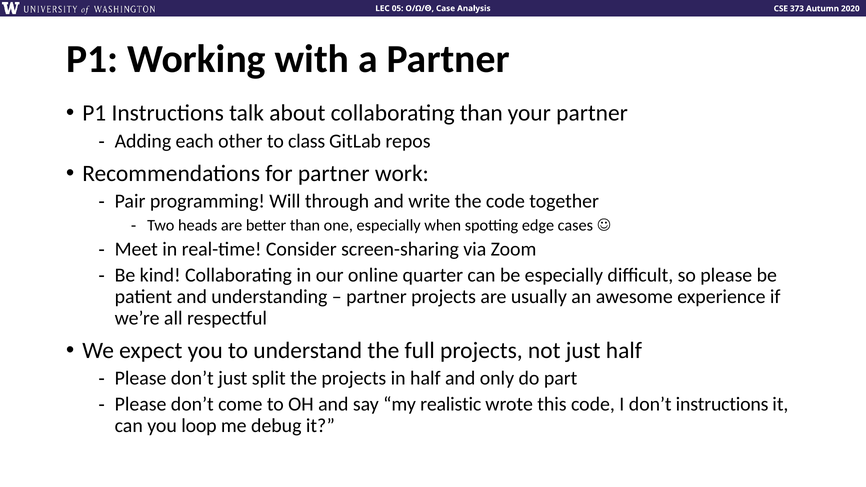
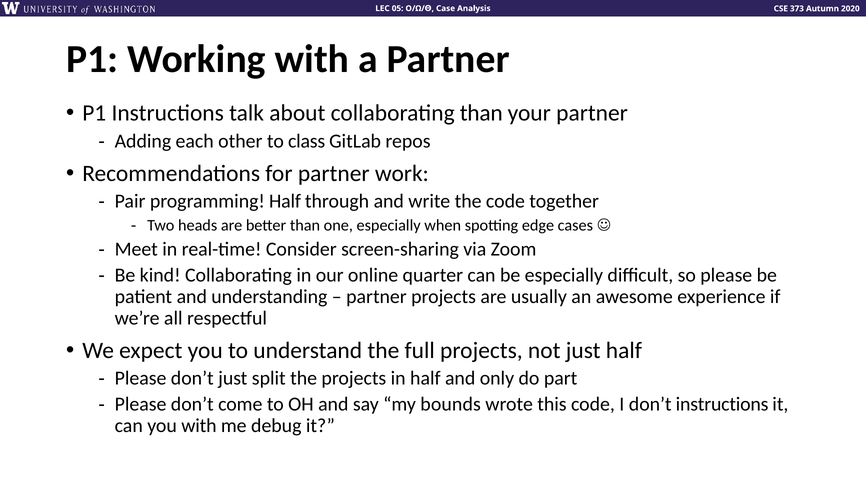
programming Will: Will -> Half (285, 201)
realistic: realistic -> bounds (451, 404)
you loop: loop -> with (199, 426)
